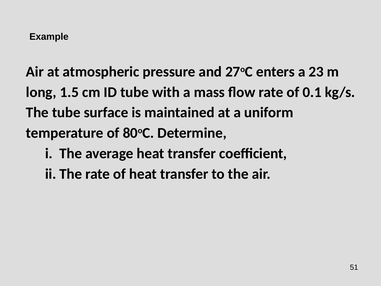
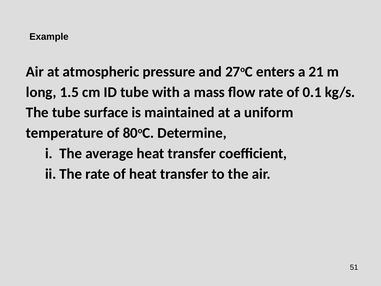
23: 23 -> 21 (316, 72)
